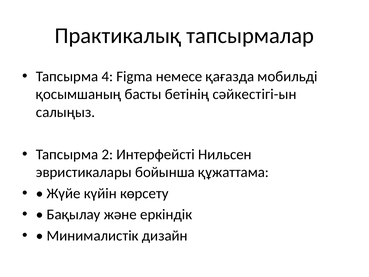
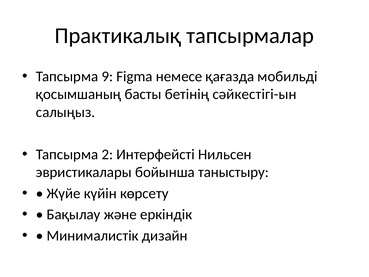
4: 4 -> 9 (107, 76)
құжаттама: құжаттама -> таныстыру (233, 172)
